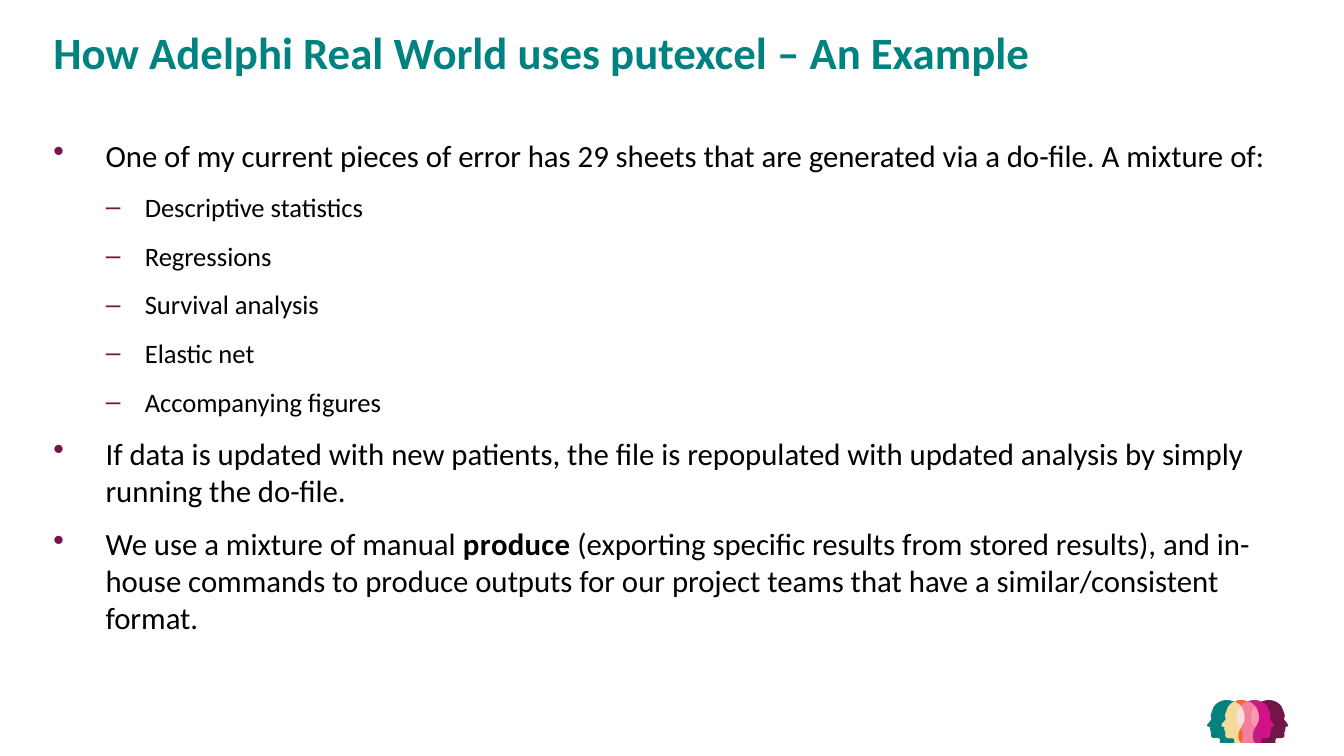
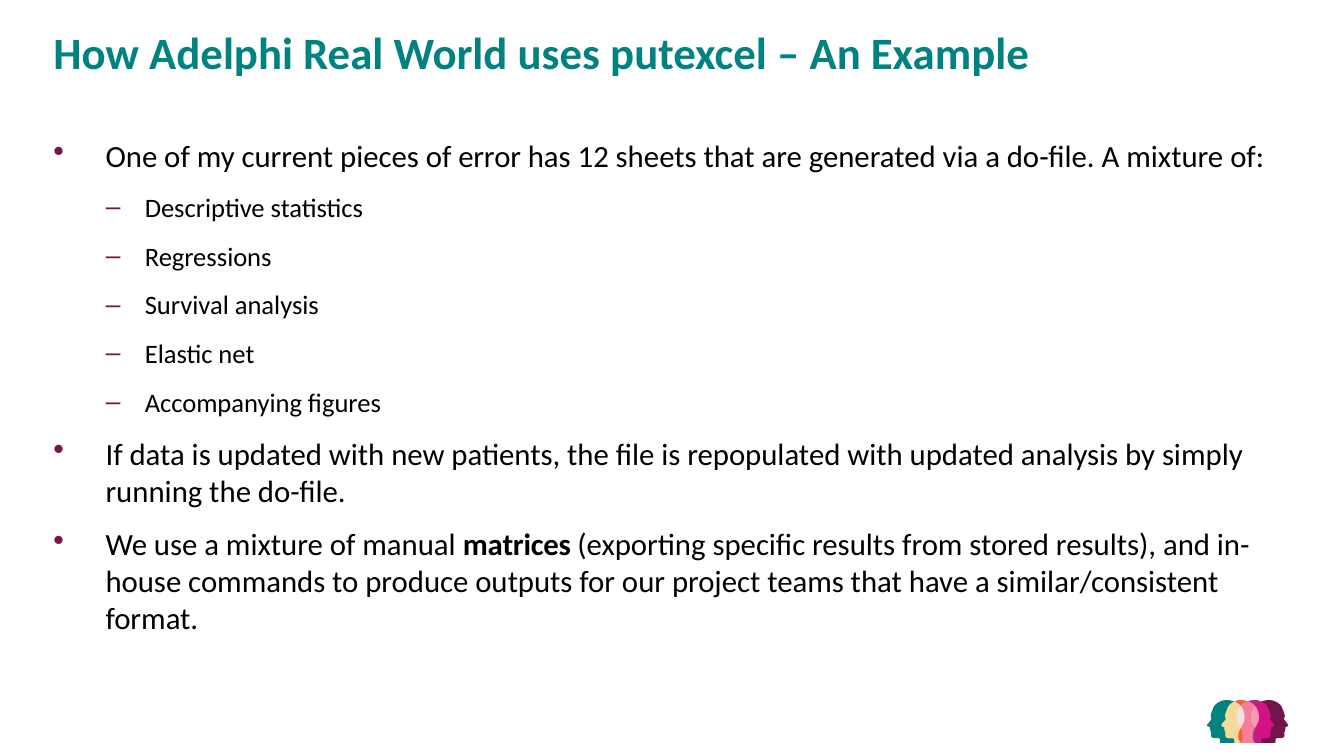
29: 29 -> 12 (593, 158)
manual produce: produce -> matrices (517, 546)
